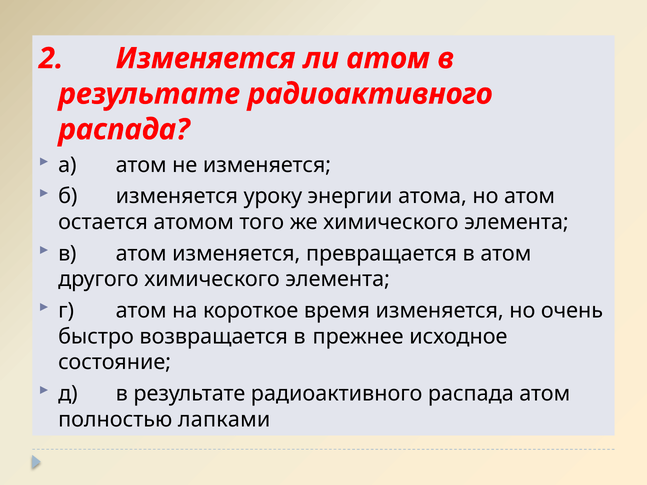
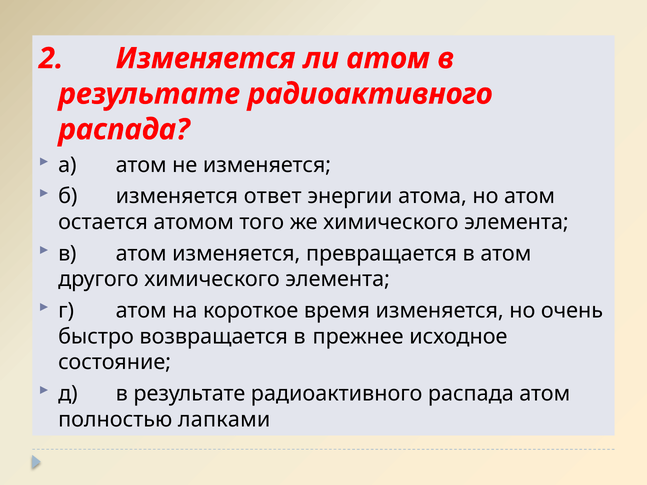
уроку: уроку -> ответ (273, 196)
